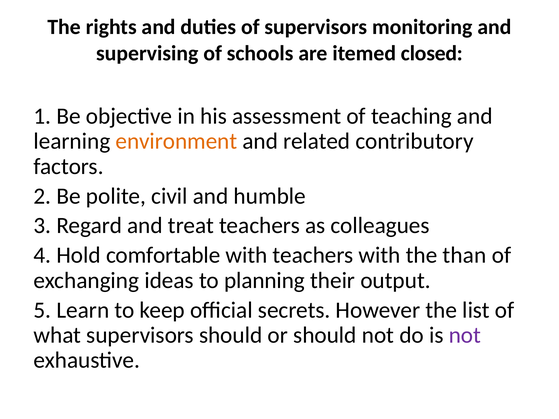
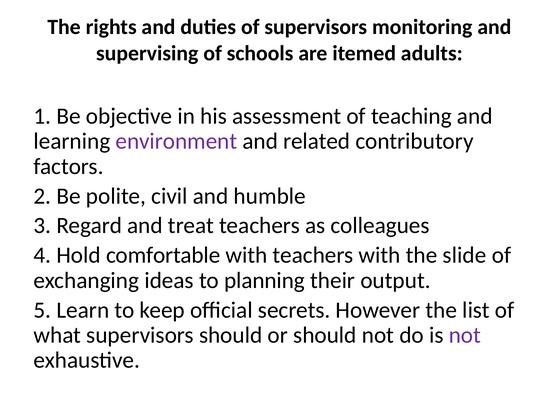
closed: closed -> adults (432, 53)
environment colour: orange -> purple (176, 141)
than: than -> slide (465, 255)
